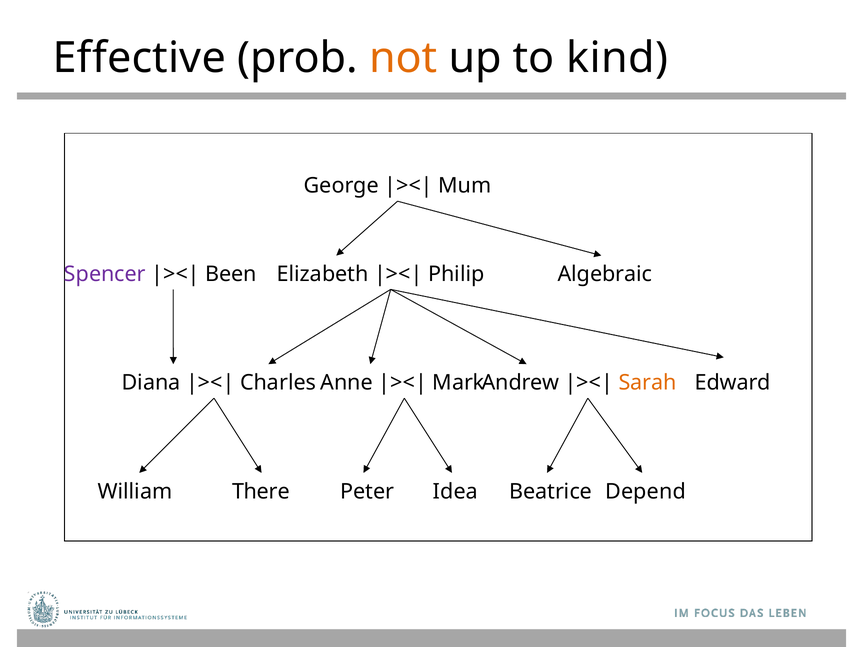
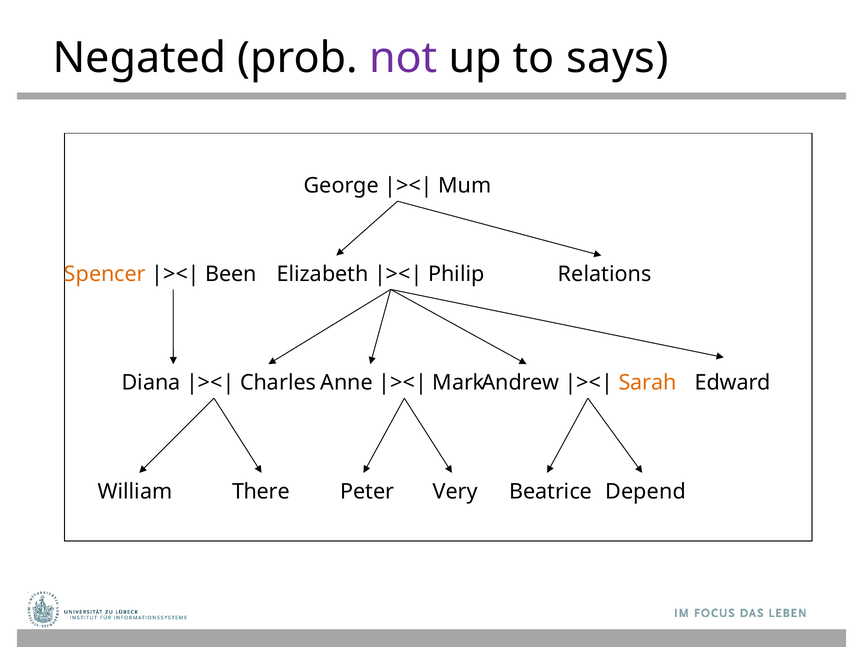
Effective: Effective -> Negated (140, 58)
not colour: orange -> purple (403, 58)
kind: kind -> says (617, 58)
Spencer colour: purple -> orange (105, 274)
Algebraic: Algebraic -> Relations (605, 274)
Idea: Idea -> Very (455, 492)
